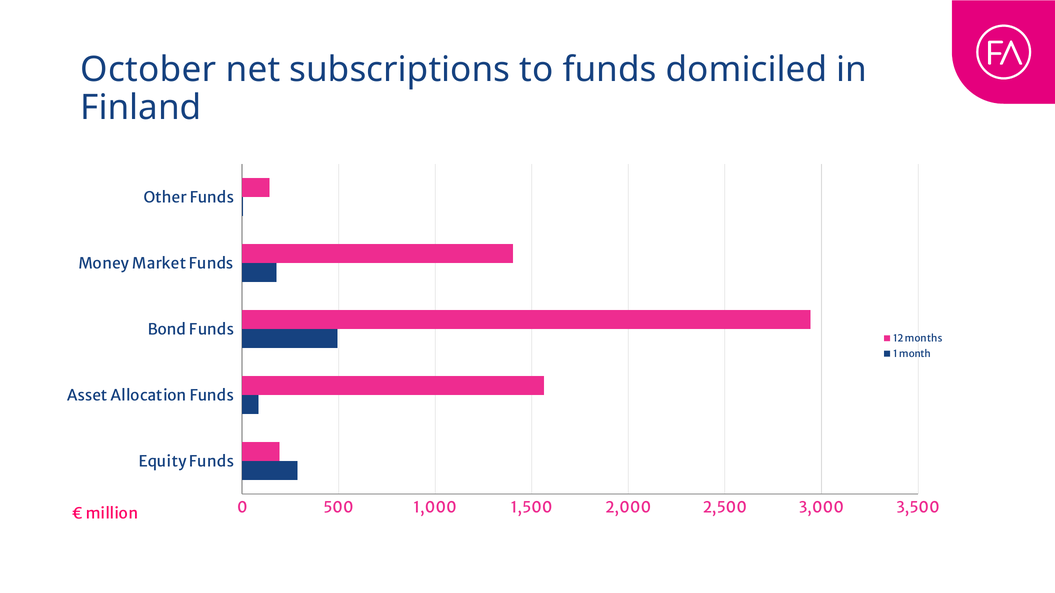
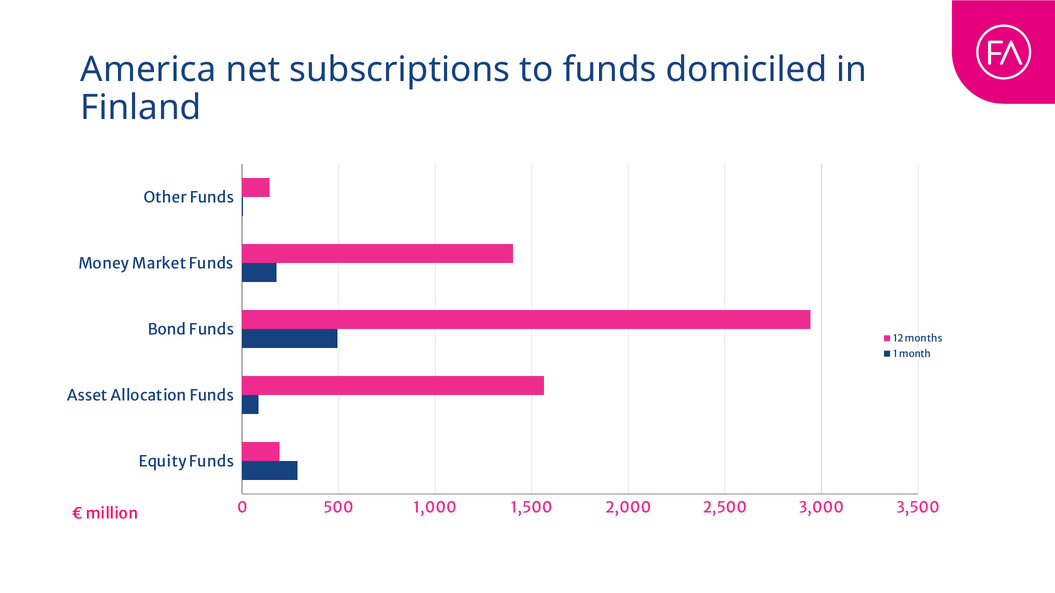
October: October -> America (148, 70)
